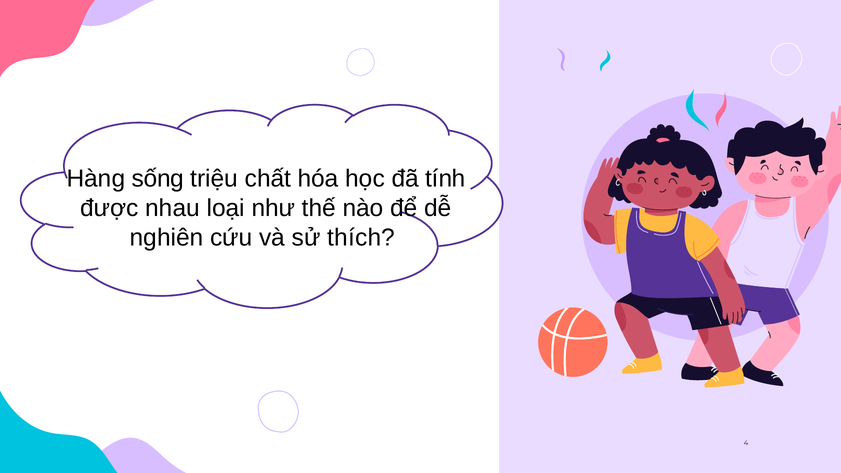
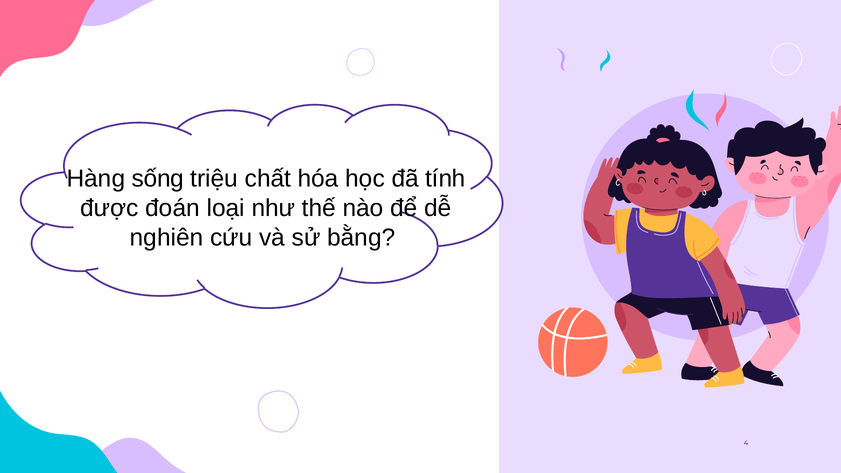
nhau: nhau -> đoán (173, 208)
thích: thích -> bằng (361, 238)
